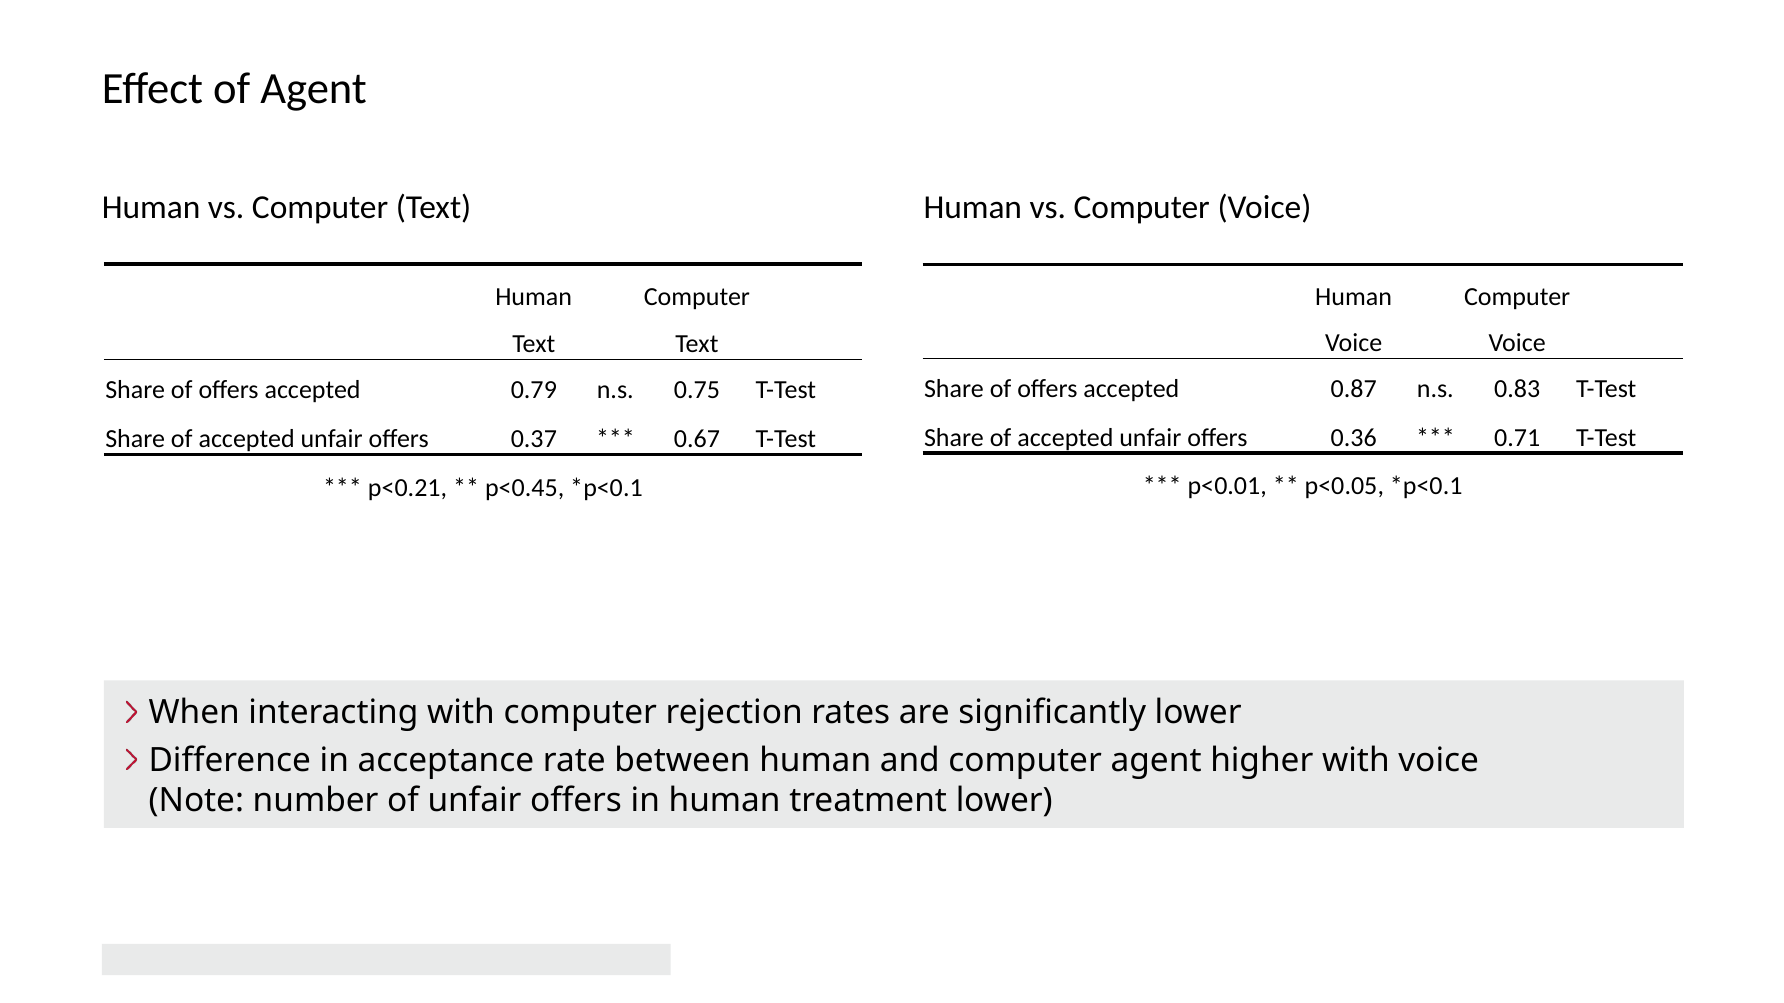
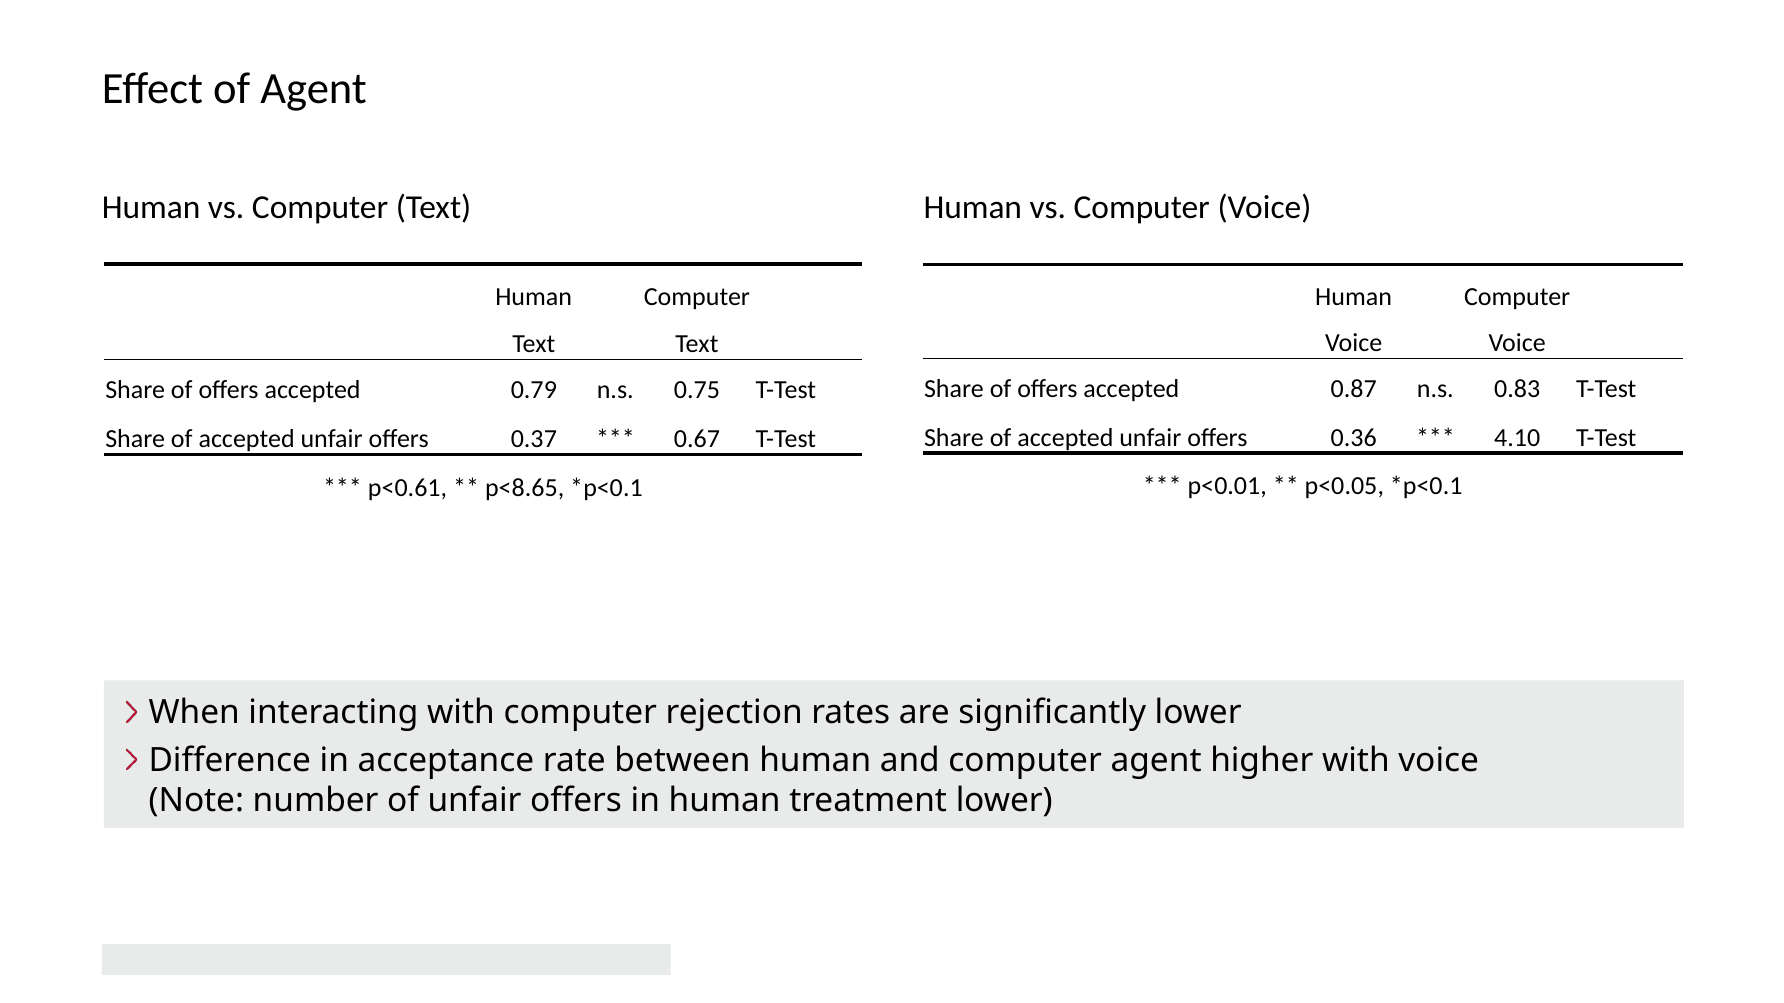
0.71: 0.71 -> 4.10 (1517, 438)
p<0.21: p<0.21 -> p<0.61 (407, 488)
p<0.45: p<0.45 -> p<8.65 (525, 488)
